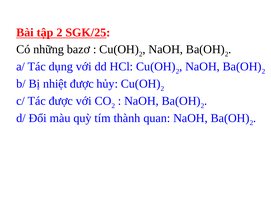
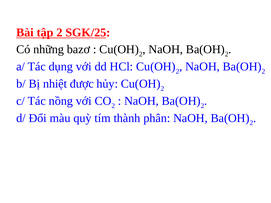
Tác được: được -> nồng (61, 101)
quan: quan -> phân (157, 118)
